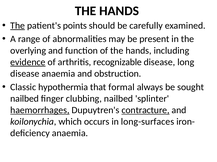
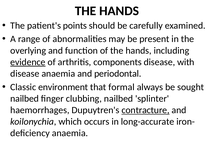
The underline: present -> none (18, 26)
recognizable: recognizable -> components (118, 62)
long: long -> with (186, 62)
obstruction: obstruction -> periodontal (118, 74)
hypothermia: hypothermia -> environment (63, 87)
haemorrhages underline: present -> none (40, 111)
long-surfaces: long-surfaces -> long-accurate (148, 122)
